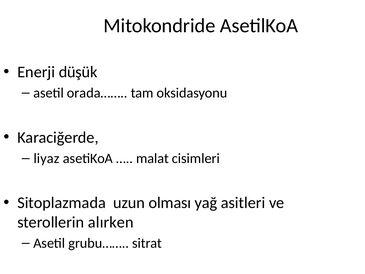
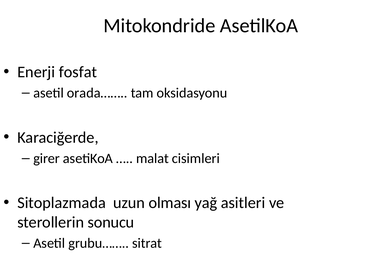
düşük: düşük -> fosfat (78, 72)
liyaz: liyaz -> girer (47, 158)
alırken: alırken -> sonucu (111, 222)
